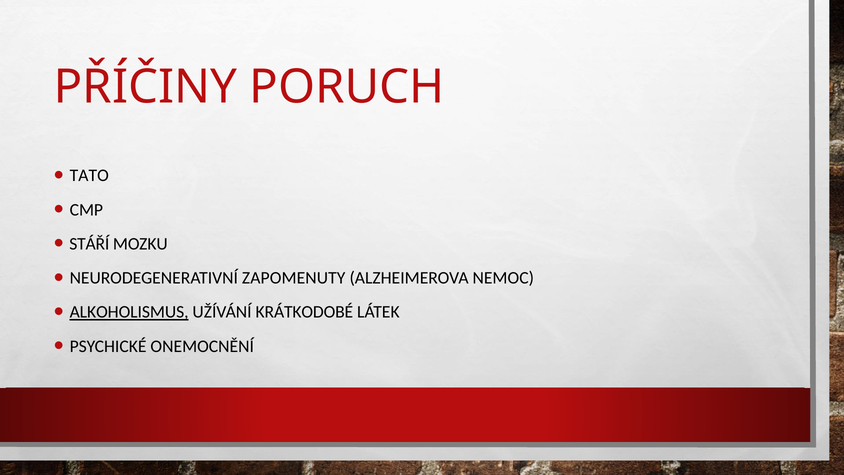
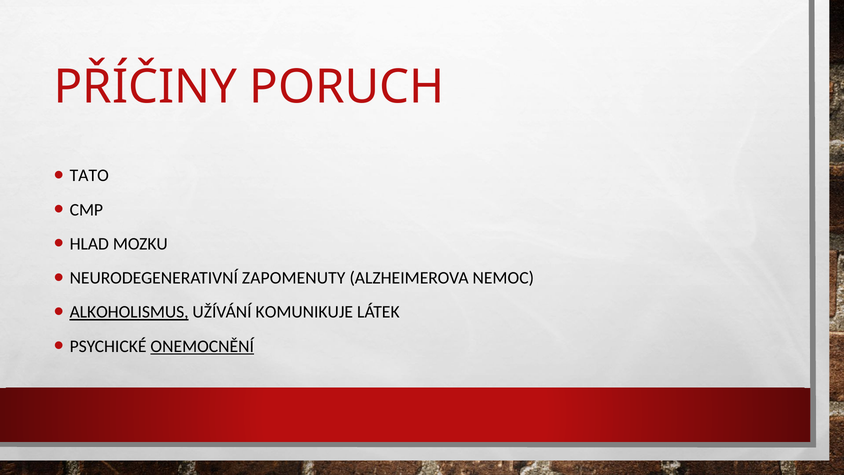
STÁŘÍ: STÁŘÍ -> HLAD (89, 244)
KRÁTKODOBÉ: KRÁTKODOBÉ -> KOMUNIKUJE (304, 312)
ONEMOCNĚNÍ underline: none -> present (202, 346)
